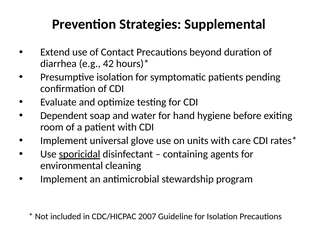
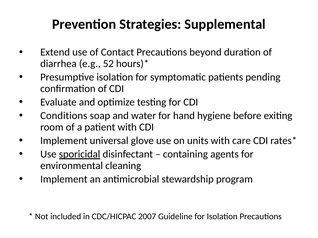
42: 42 -> 52 (108, 64)
Dependent: Dependent -> Conditions (64, 116)
